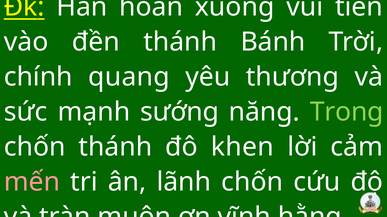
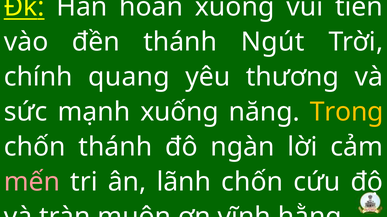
Bánh: Bánh -> Ngút (273, 42)
mạnh sướng: sướng -> xuống (180, 112)
Trong colour: light green -> yellow (347, 112)
khen: khen -> ngàn (243, 147)
